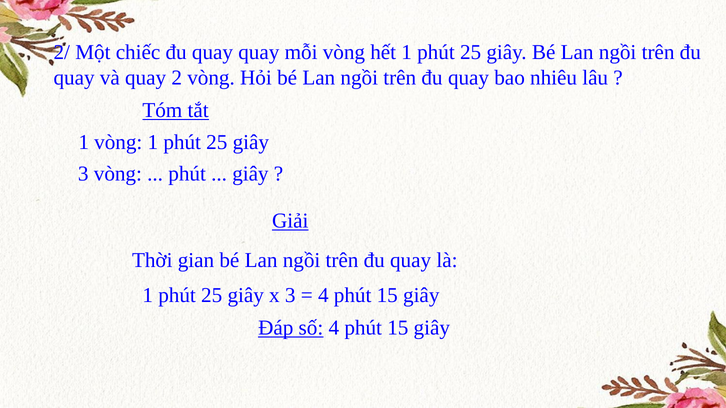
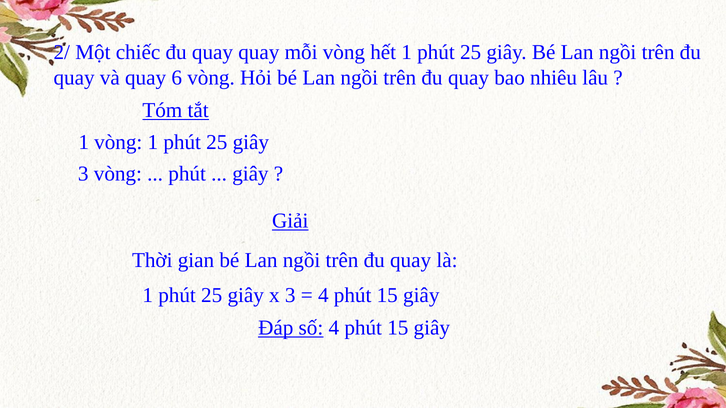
2: 2 -> 6 (177, 78)
